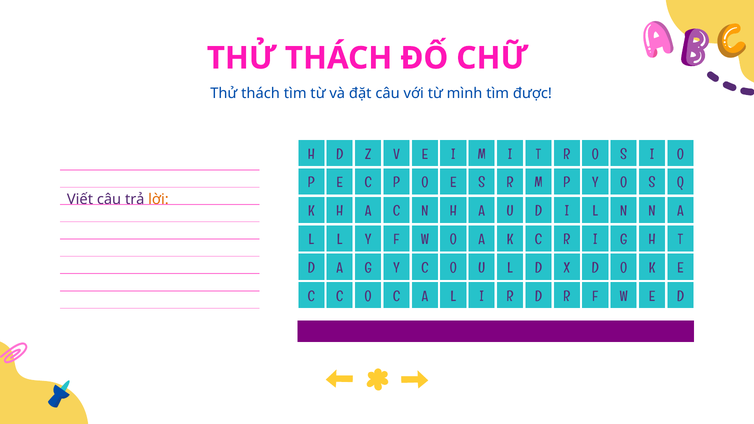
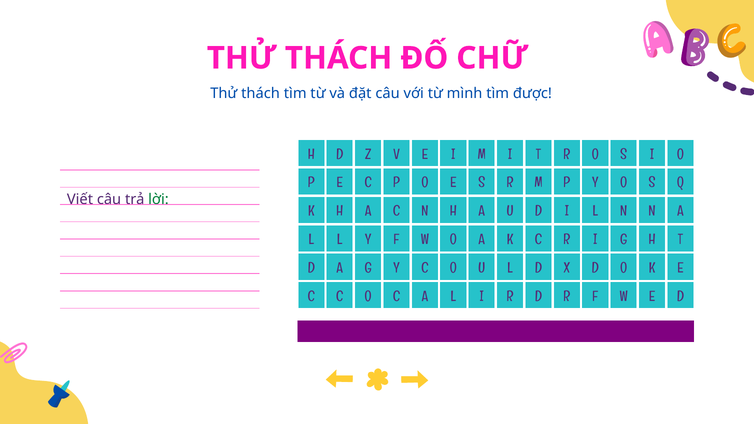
lời colour: orange -> green (158, 199)
